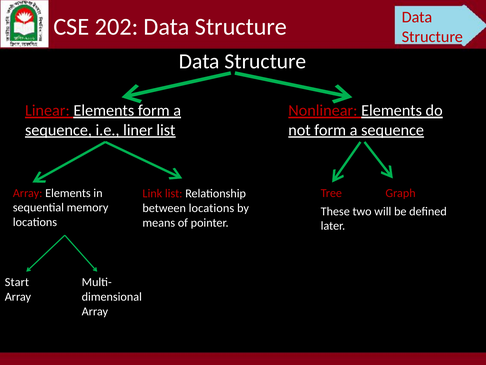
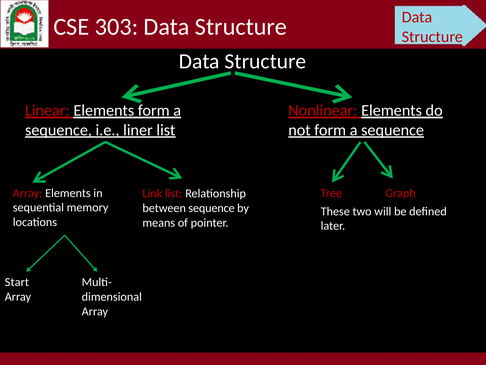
202: 202 -> 303 (116, 27)
between locations: locations -> sequence (212, 208)
